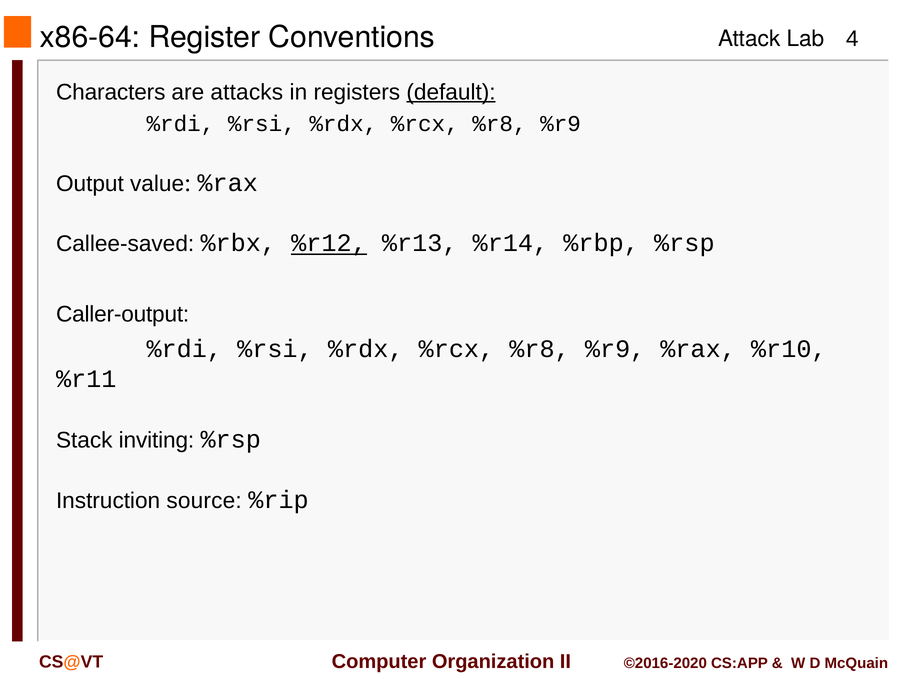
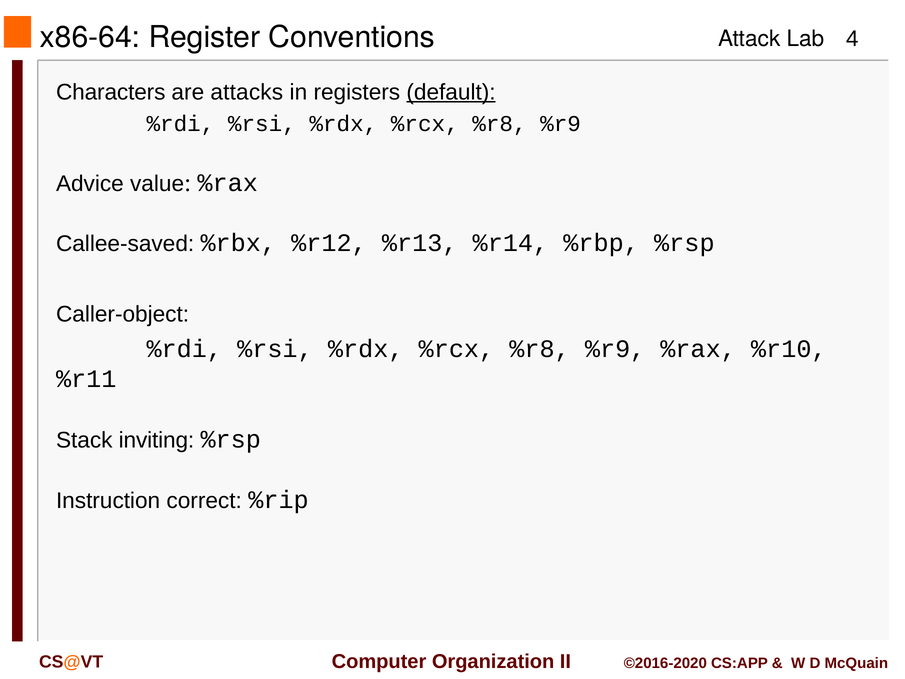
Output: Output -> Advice (90, 184)
%r12 underline: present -> none (329, 243)
Caller-output: Caller-output -> Caller-object (123, 314)
source: source -> correct (204, 500)
